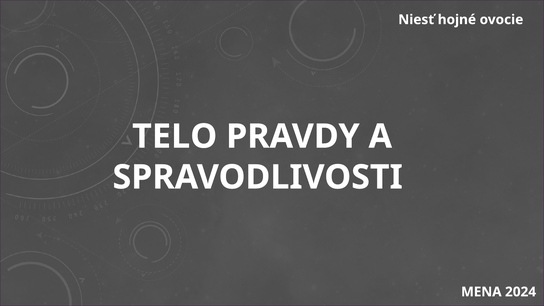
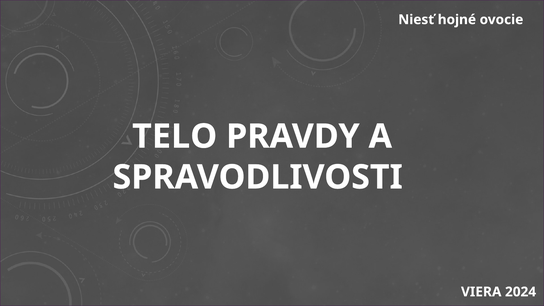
MENA: MENA -> VIERA (481, 292)
